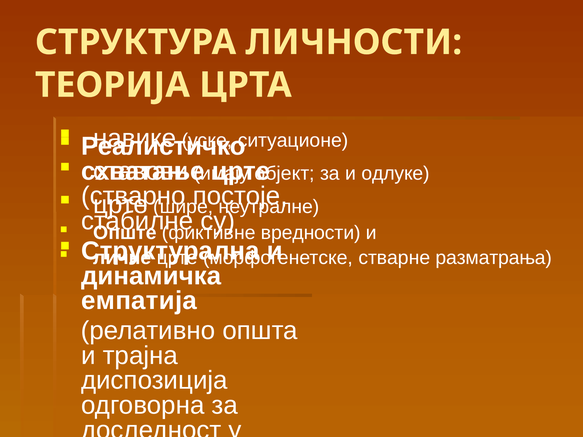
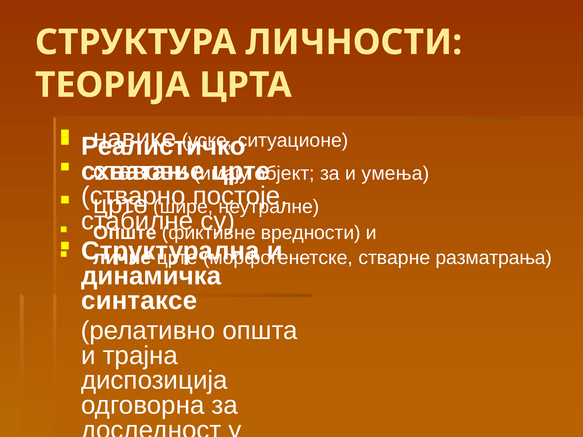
одлуке: одлуке -> умења (395, 174)
емпатија: емпатија -> синтаксе (139, 301)
